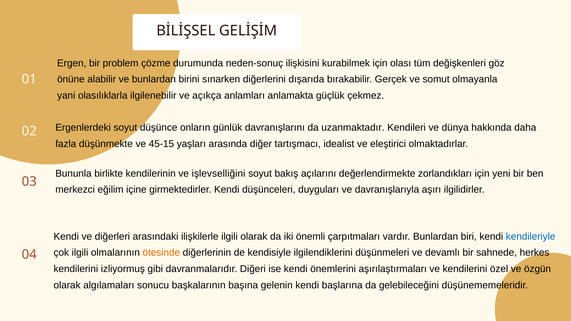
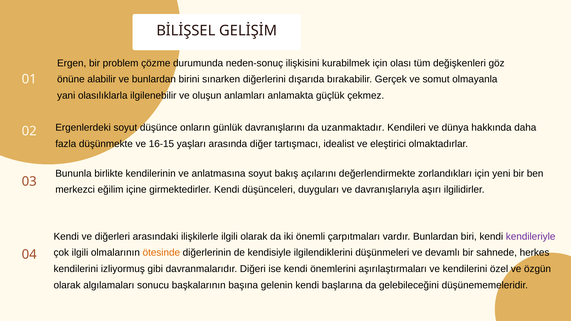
açıkça: açıkça -> oluşun (207, 96)
45-15: 45-15 -> 16-15 (161, 144)
işlevselliğini: işlevselliğini -> anlatmasına (219, 174)
kendileriyle colour: blue -> purple (531, 237)
